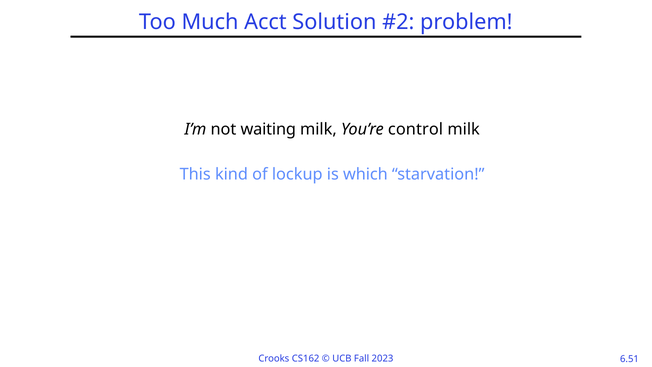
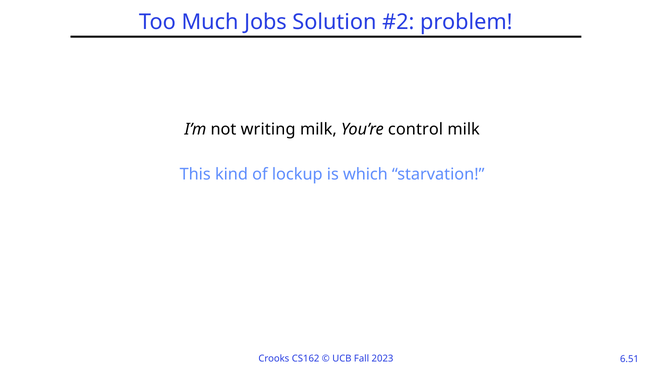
Acct: Acct -> Jobs (265, 22)
waiting: waiting -> writing (268, 129)
